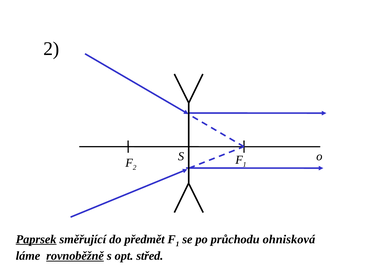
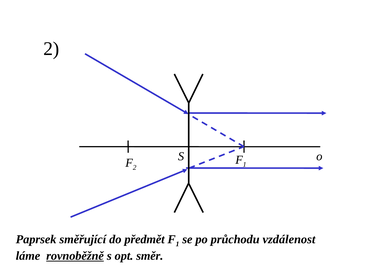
Paprsek underline: present -> none (36, 239)
ohnisková: ohnisková -> vzdálenost (289, 239)
střed: střed -> směr (150, 255)
